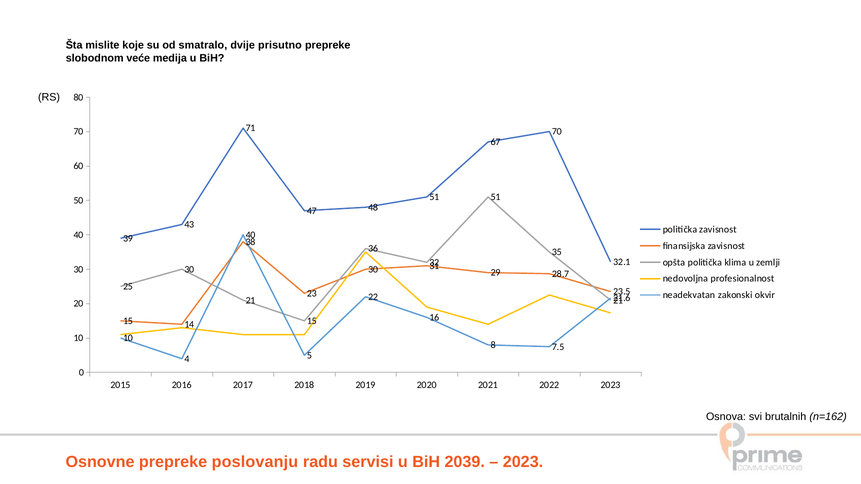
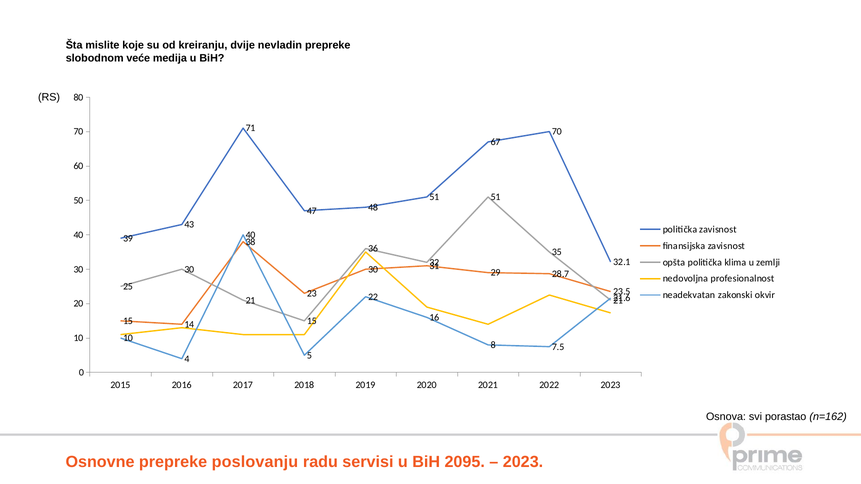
smatralo: smatralo -> kreiranju (203, 45)
prisutno: prisutno -> nevladin (280, 45)
brutalnih: brutalnih -> porastao (786, 417)
2039: 2039 -> 2095 (465, 462)
